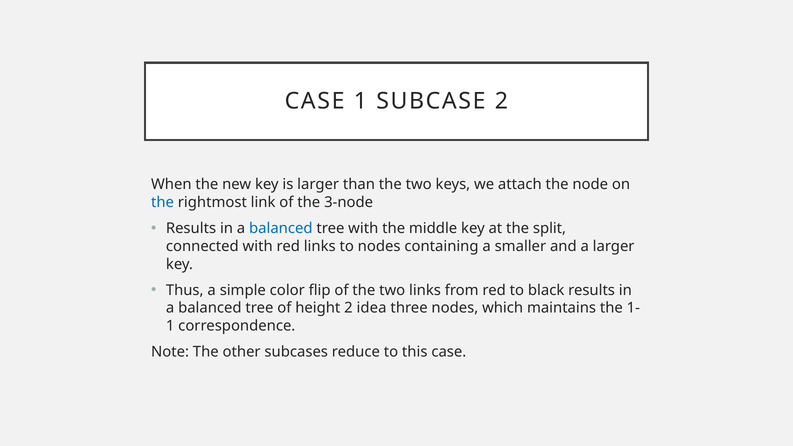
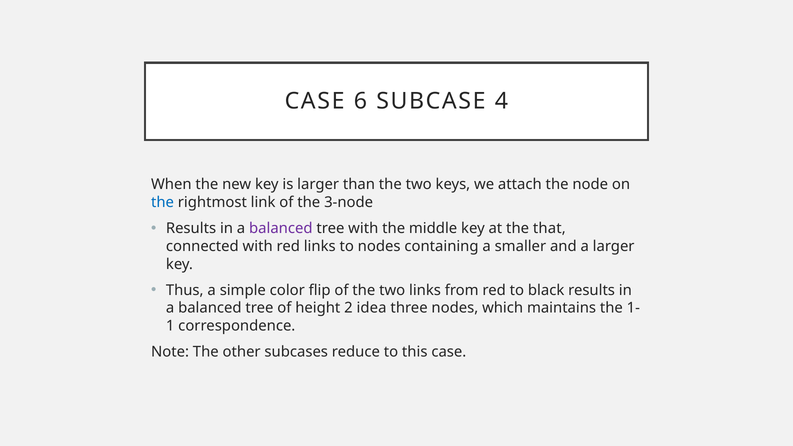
CASE 1: 1 -> 6 (360, 101)
SUBCASE 2: 2 -> 4 (501, 101)
balanced colour: blue -> purple (281, 228)
split: split -> that (549, 228)
